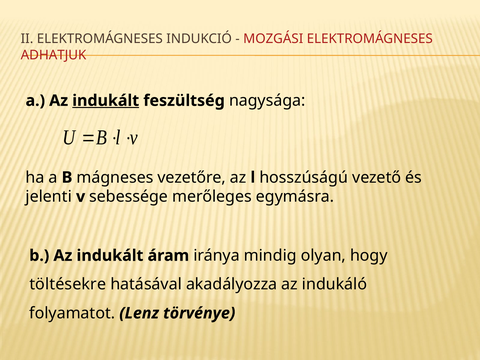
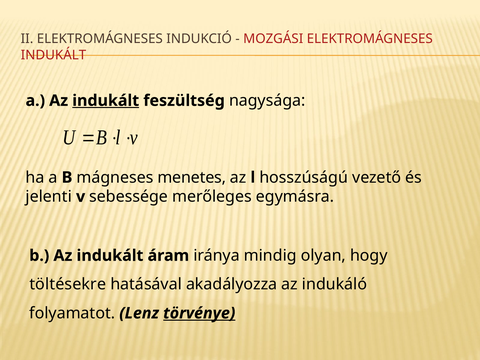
ADHATJUK: ADHATJUK -> INDUKÁLT (53, 55)
vezetőre: vezetőre -> menetes (192, 177)
törvénye underline: none -> present (199, 313)
